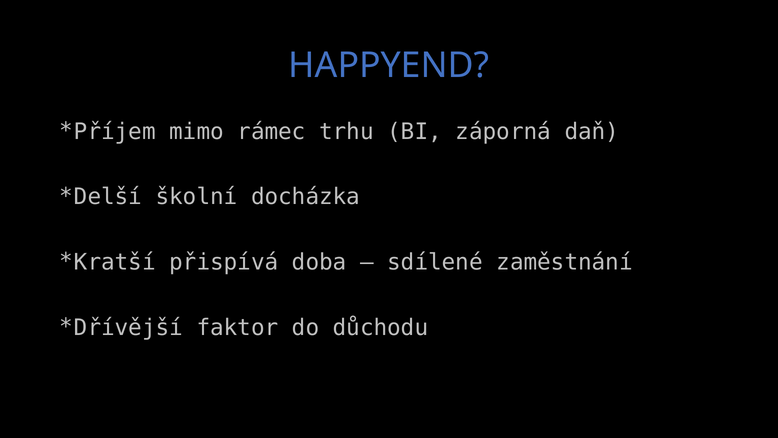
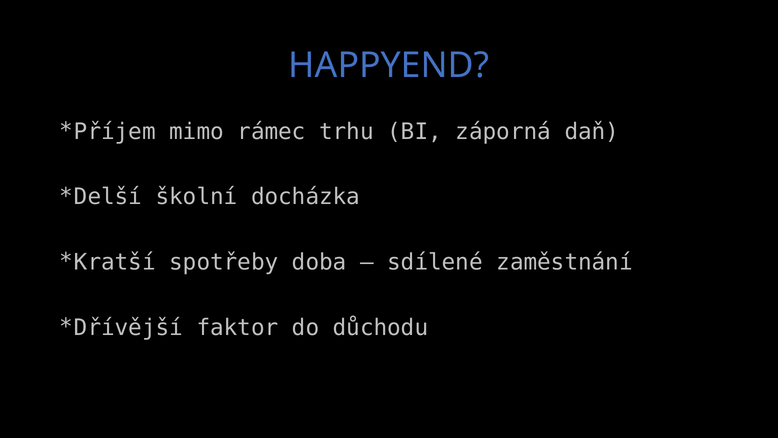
přispívá: přispívá -> spotřeby (224, 262)
